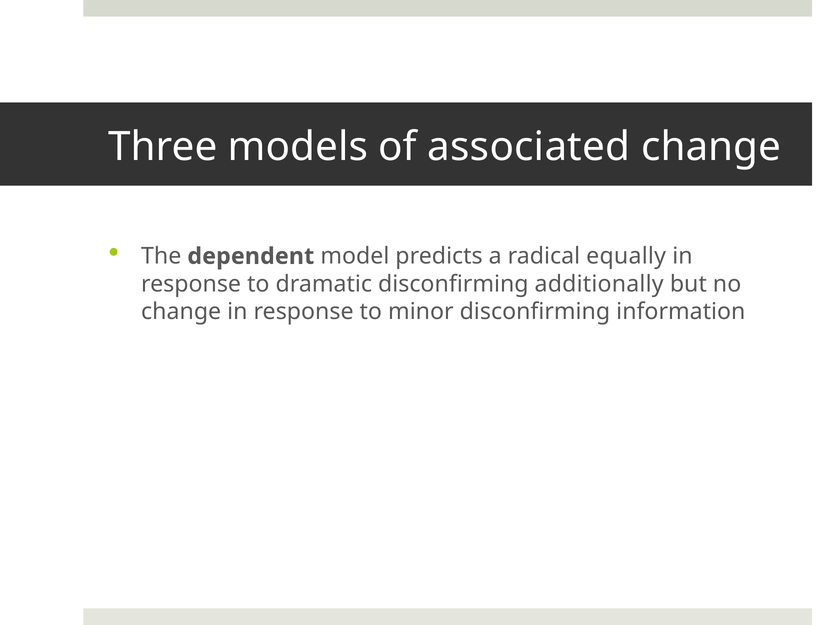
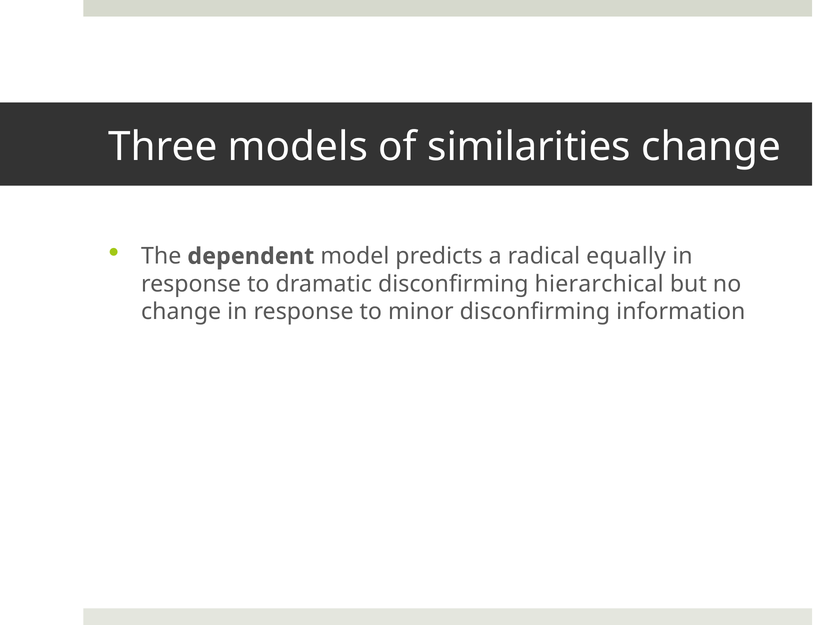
associated: associated -> similarities (529, 147)
additionally: additionally -> hierarchical (599, 284)
